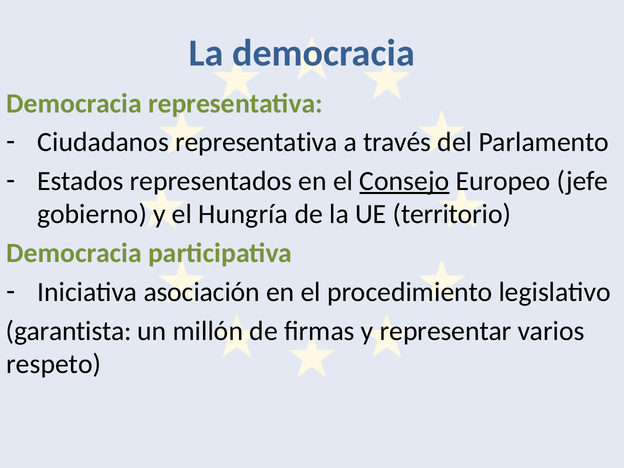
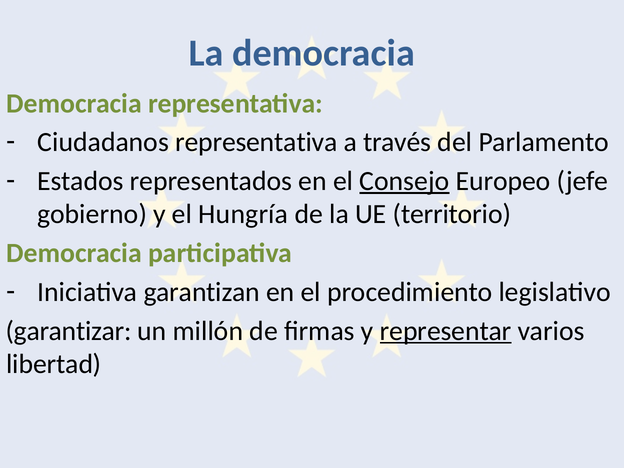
asociación: asociación -> garantizan (202, 292)
garantista: garantista -> garantizar (69, 331)
representar underline: none -> present (446, 331)
respeto: respeto -> libertad (54, 364)
